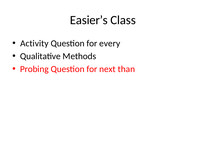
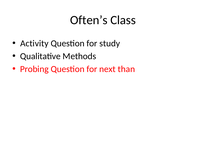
Easier’s: Easier’s -> Often’s (89, 20)
every: every -> study (110, 43)
